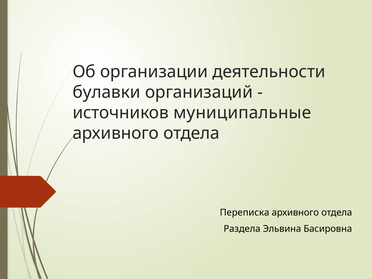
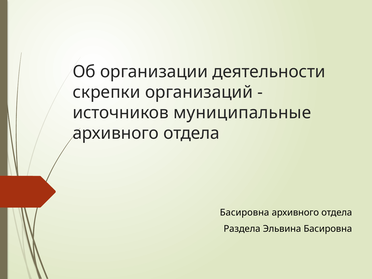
булавки: булавки -> скрепки (107, 92)
Переписка: Переписка -> Басировна (245, 213)
